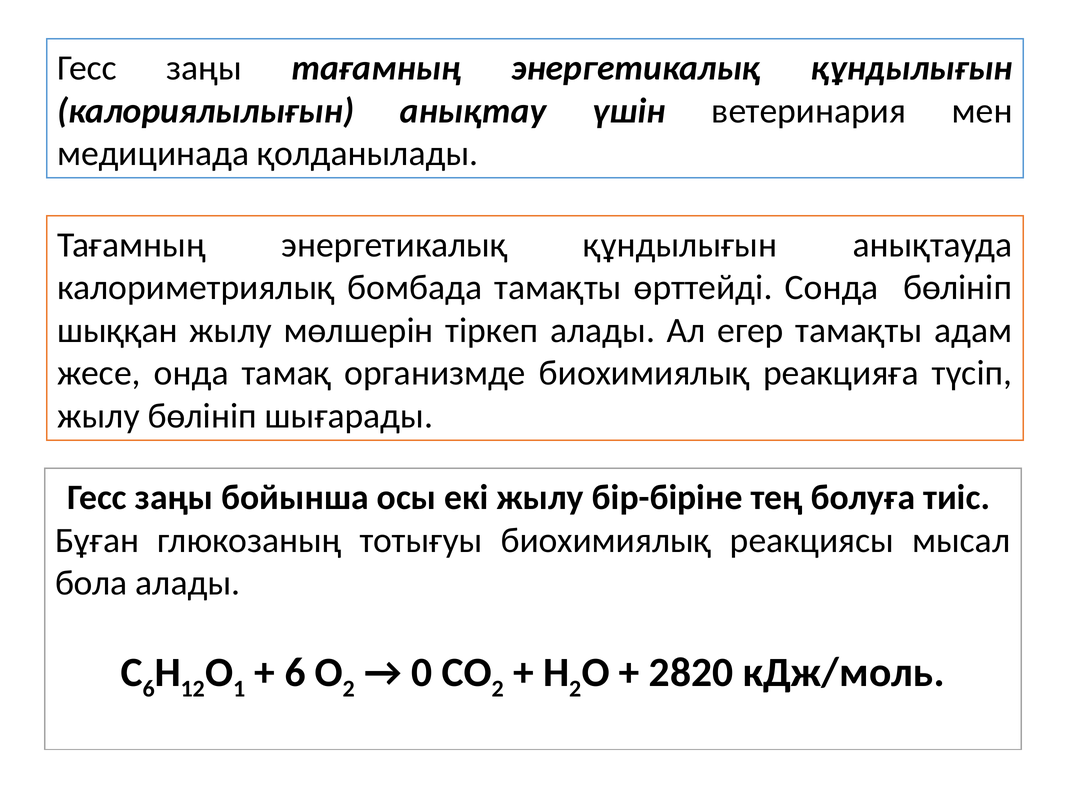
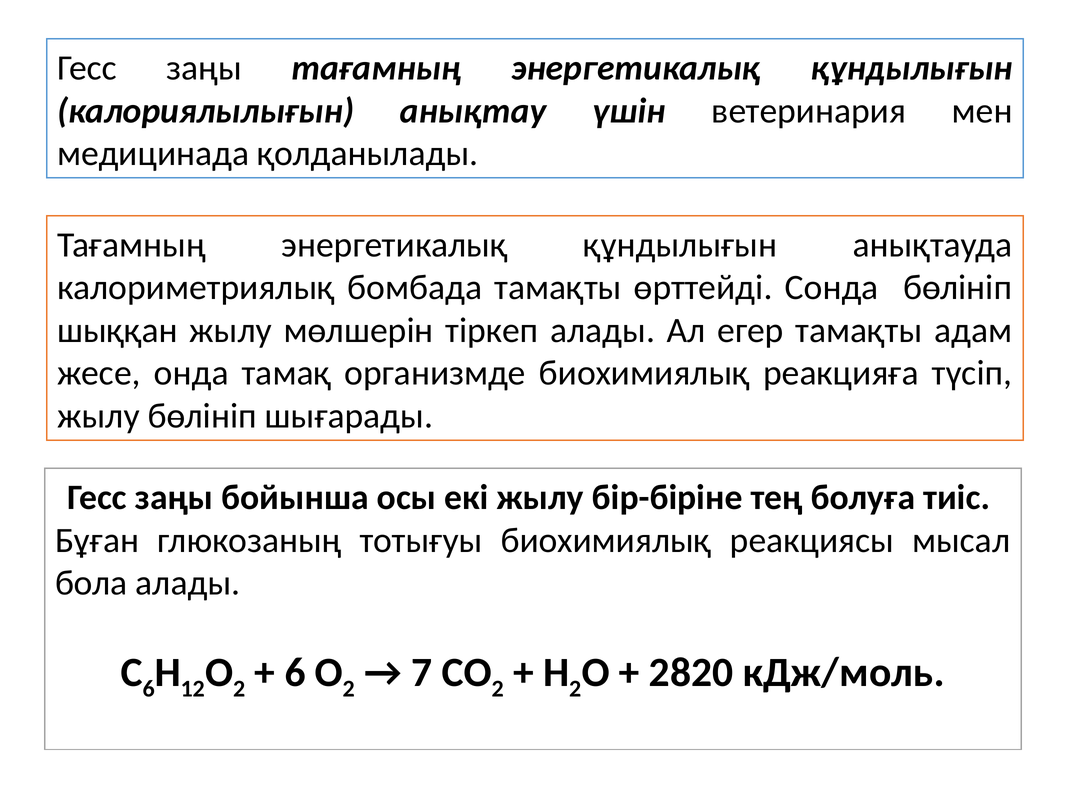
1: 1 -> 2 (239, 689)
0: 0 -> 7 (422, 672)
